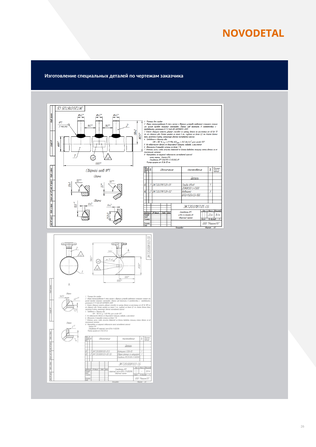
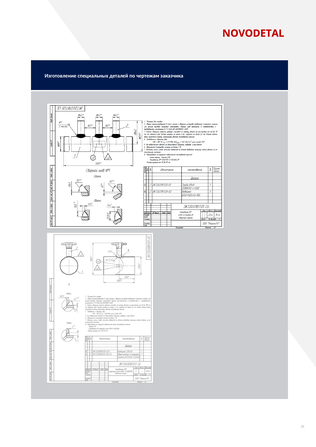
NOVODETAL colour: orange -> red (253, 33)
